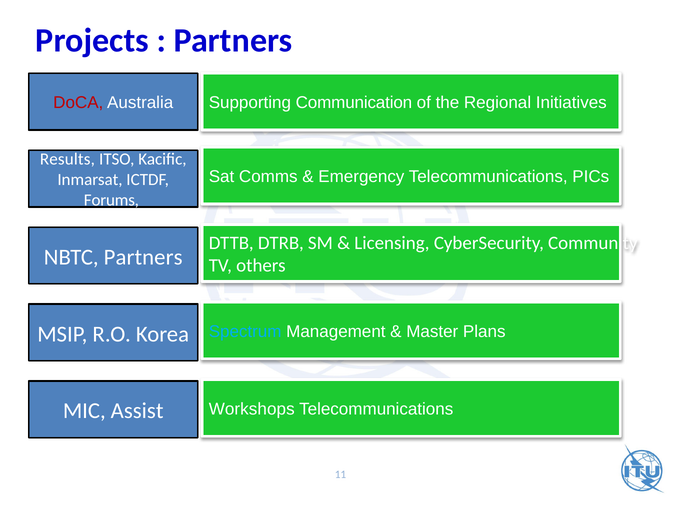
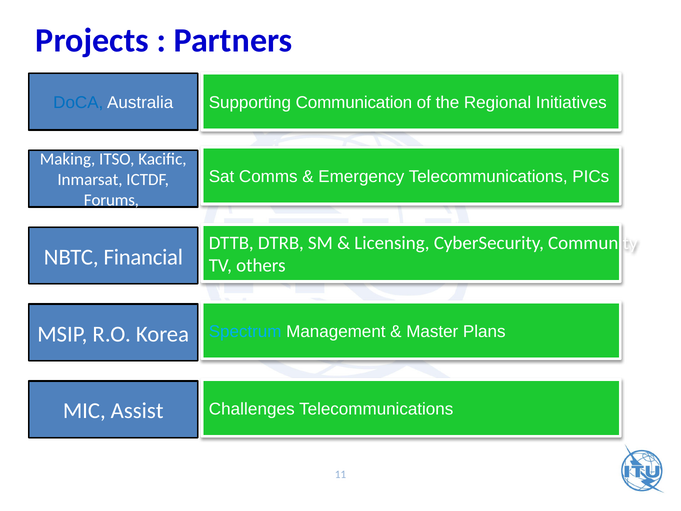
DoCA colour: red -> blue (78, 103)
Results: Results -> Making (68, 159)
NBTC Partners: Partners -> Financial (143, 257)
Workshops: Workshops -> Challenges (252, 409)
